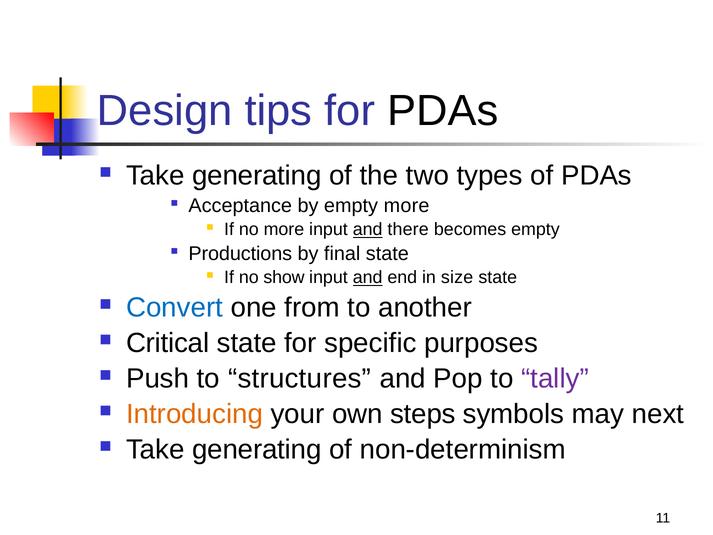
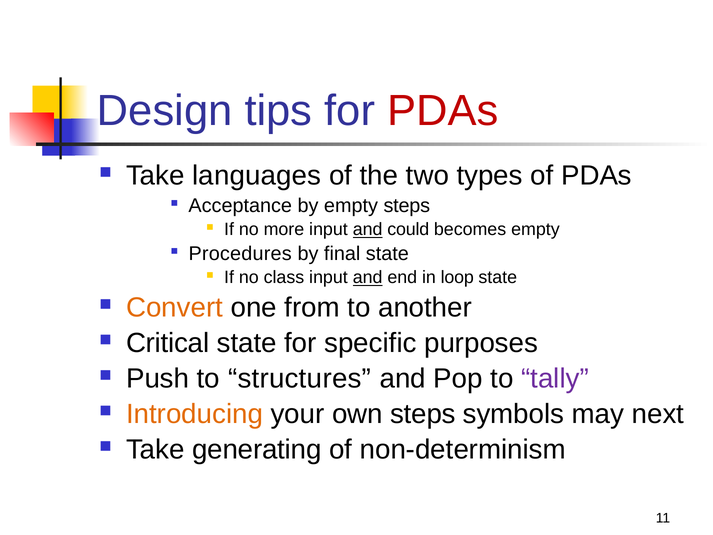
PDAs colour: black -> red (443, 111)
generating: generating -> languages (257, 176)
empty more: more -> steps (407, 205)
there: there -> could (408, 229)
Productions: Productions -> Procedures (240, 254)
show: show -> class (284, 277)
size: size -> loop (457, 277)
Convert colour: blue -> orange (175, 308)
